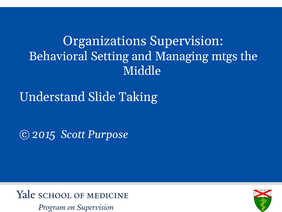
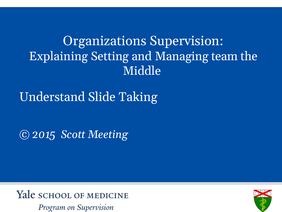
Behavioral: Behavioral -> Explaining (58, 56)
mtgs: mtgs -> team (225, 56)
Purpose: Purpose -> Meeting (108, 134)
